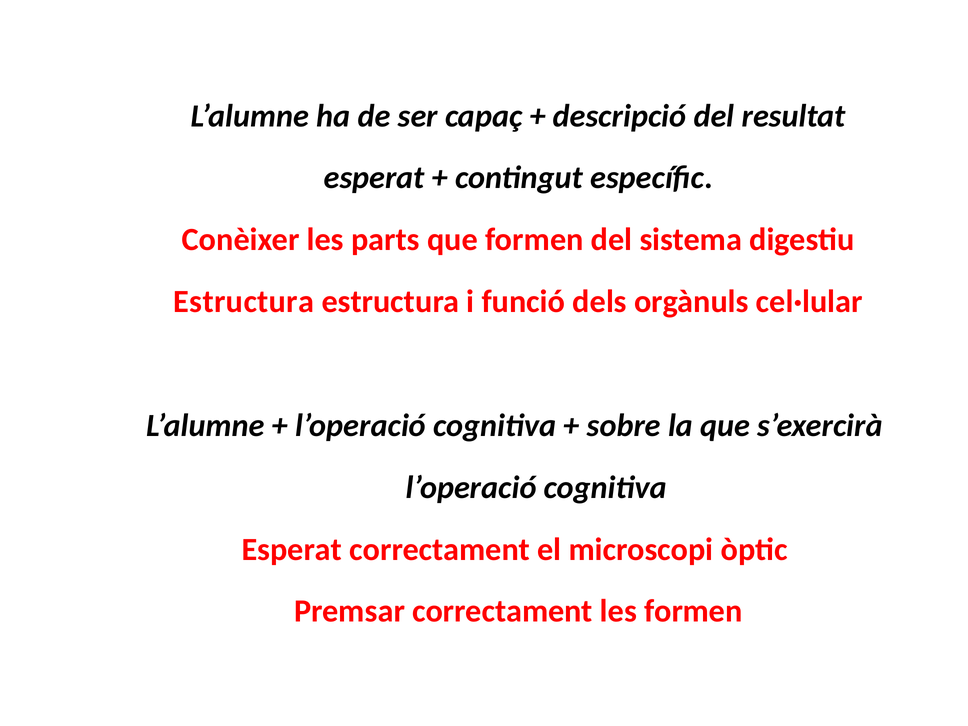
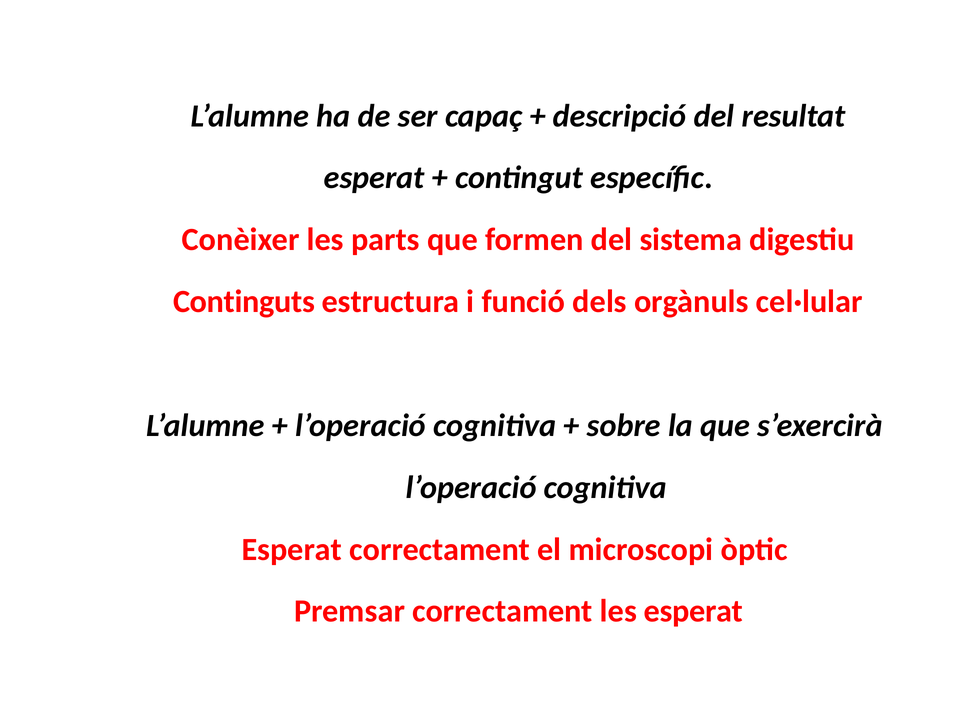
Estructura: Estructura -> Continguts (244, 302)
les formen: formen -> esperat (693, 611)
